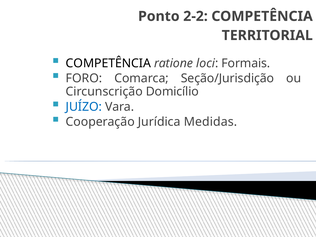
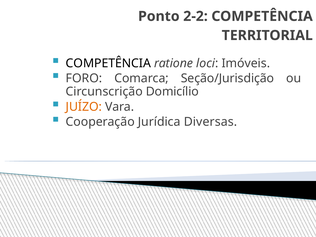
Formais: Formais -> Imóveis (246, 63)
JUÍZO colour: blue -> orange (84, 107)
Medidas: Medidas -> Diversas (210, 122)
